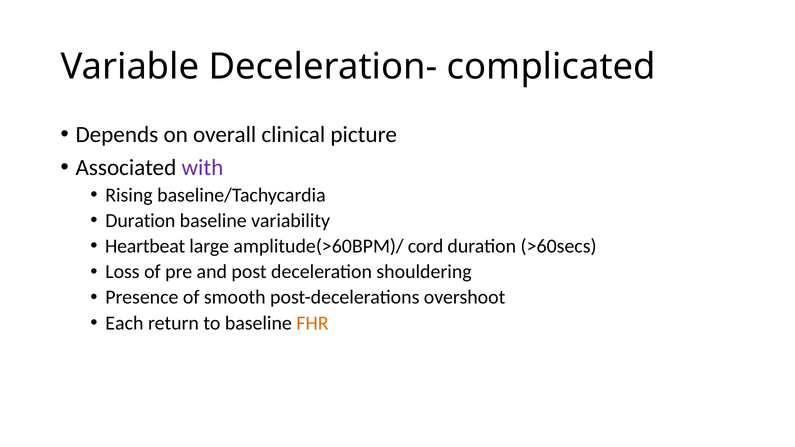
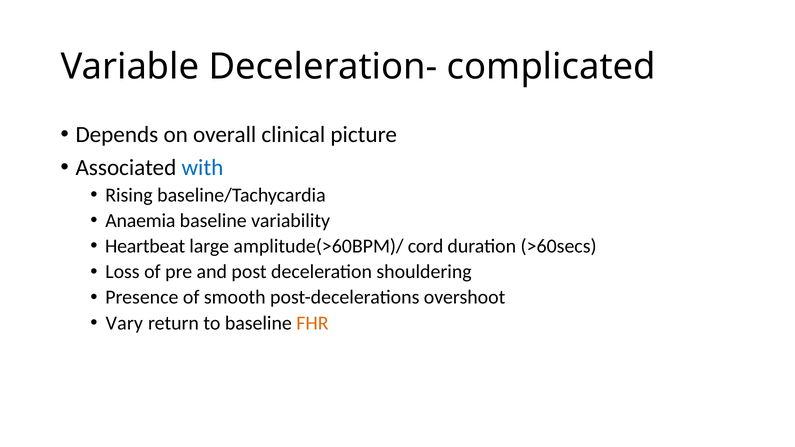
with colour: purple -> blue (202, 168)
Duration: Duration -> Anaemia (140, 221)
Each: Each -> Vary (124, 323)
